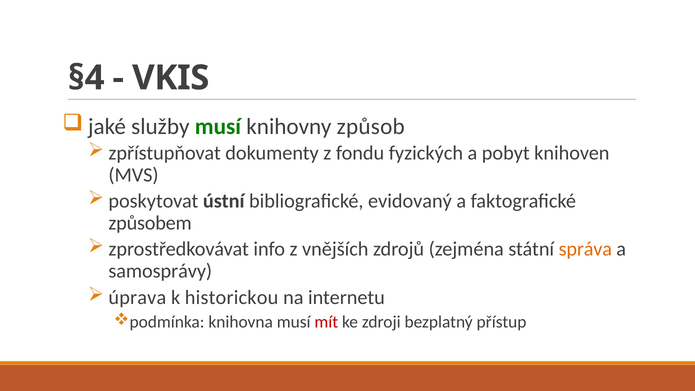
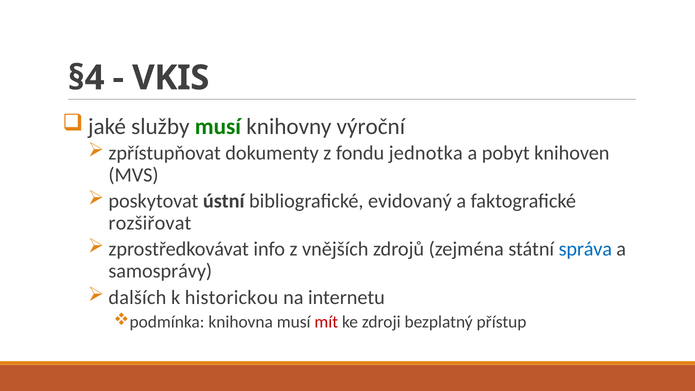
způsob: způsob -> výroční (371, 127)
fyzických: fyzických -> jednotka (426, 153)
způsobem: způsobem -> rozšiřovat (150, 223)
správa colour: orange -> blue (585, 249)
úprava: úprava -> dalších (137, 297)
